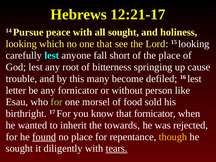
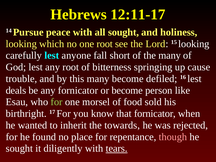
12:21-17: 12:21-17 -> 12:11-17 (138, 15)
one that: that -> root (105, 44)
the place: place -> many (170, 55)
letter: letter -> deals (16, 90)
or without: without -> become (127, 90)
found underline: present -> none (44, 137)
though colour: yellow -> pink (173, 137)
